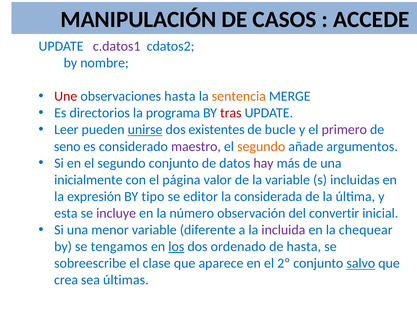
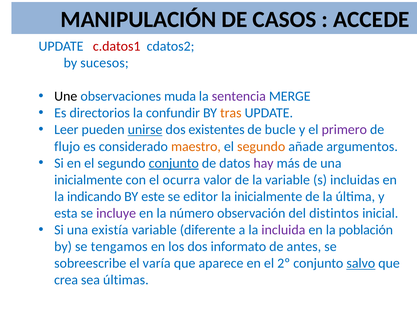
c.datos1 colour: purple -> red (117, 46)
nombre: nombre -> sucesos (104, 63)
Une colour: red -> black (66, 96)
observaciones hasta: hasta -> muda (180, 96)
sentencia colour: orange -> purple (239, 96)
programa: programa -> confundir (173, 113)
tras colour: red -> orange (231, 113)
seno: seno -> flujo (67, 146)
maestro colour: purple -> orange (196, 146)
conjunto underline: none -> present (174, 163)
página: página -> ocurra (181, 180)
expresión: expresión -> indicando (94, 196)
tipo: tipo -> este (153, 196)
la considerada: considerada -> inicialmente (268, 196)
convertir: convertir -> distintos (334, 213)
menor: menor -> existía (110, 230)
chequear: chequear -> población (366, 230)
los underline: present -> none (176, 246)
ordenado: ordenado -> informato (238, 246)
de hasta: hasta -> antes (304, 246)
clase: clase -> varía (157, 263)
